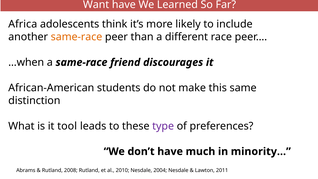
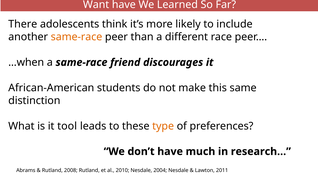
Africa: Africa -> There (23, 24)
type colour: purple -> orange (163, 126)
minority…: minority… -> research… (261, 151)
